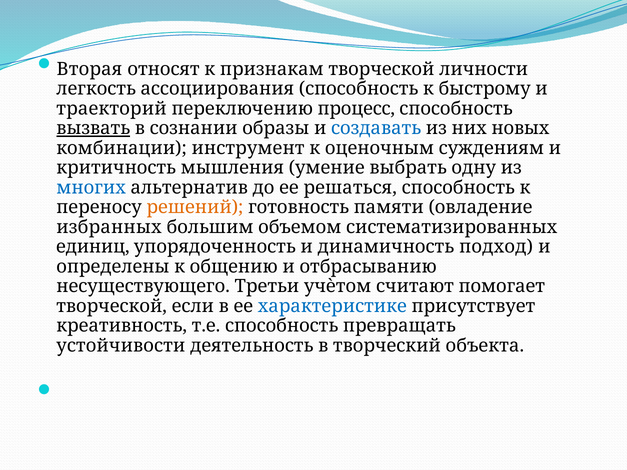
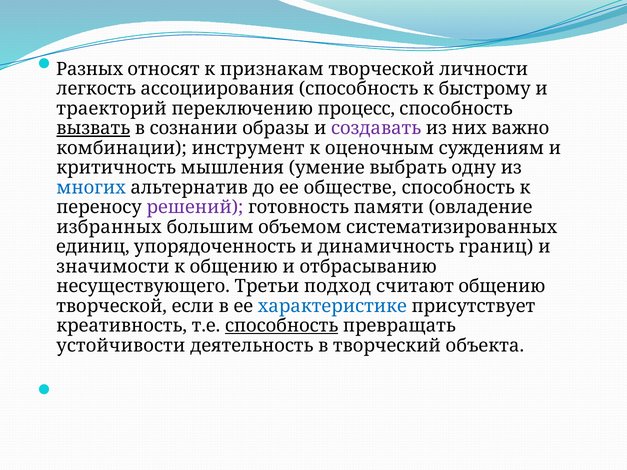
Вторая: Вторая -> Разных (90, 69)
создавать colour: blue -> purple (376, 128)
новых: новых -> важно (520, 128)
решаться: решаться -> обществе (350, 188)
решений colour: orange -> purple (195, 207)
подход: подход -> границ (496, 247)
определены: определены -> значимости (113, 267)
учѐтом: учѐтом -> подход (338, 286)
считают помогает: помогает -> общению (502, 286)
способность underline: none -> present (282, 326)
